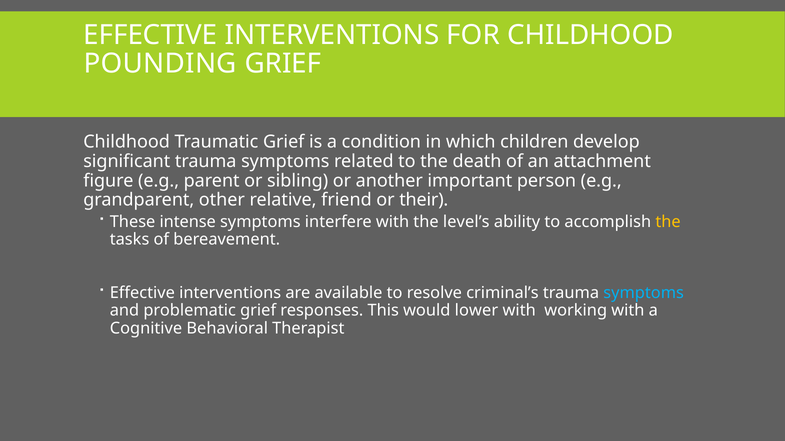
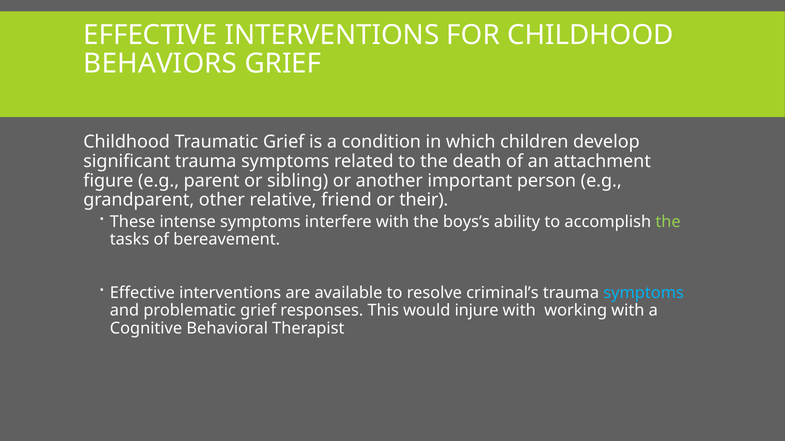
POUNDING: POUNDING -> BEHAVIORS (160, 64)
level’s: level’s -> boys’s (466, 222)
the colour: yellow -> light green (668, 222)
lower: lower -> injure (477, 311)
